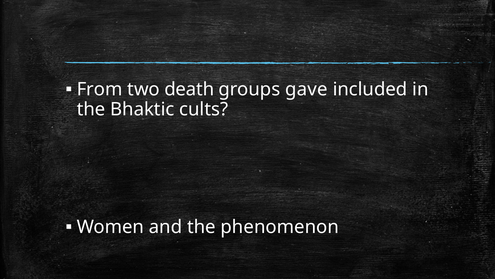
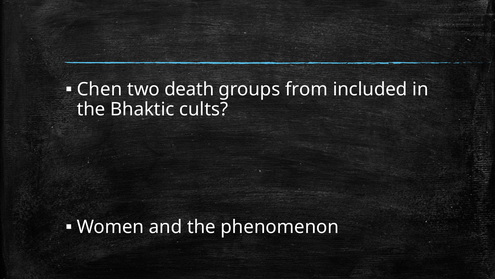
From: From -> Chen (100, 89)
gave: gave -> from (306, 89)
